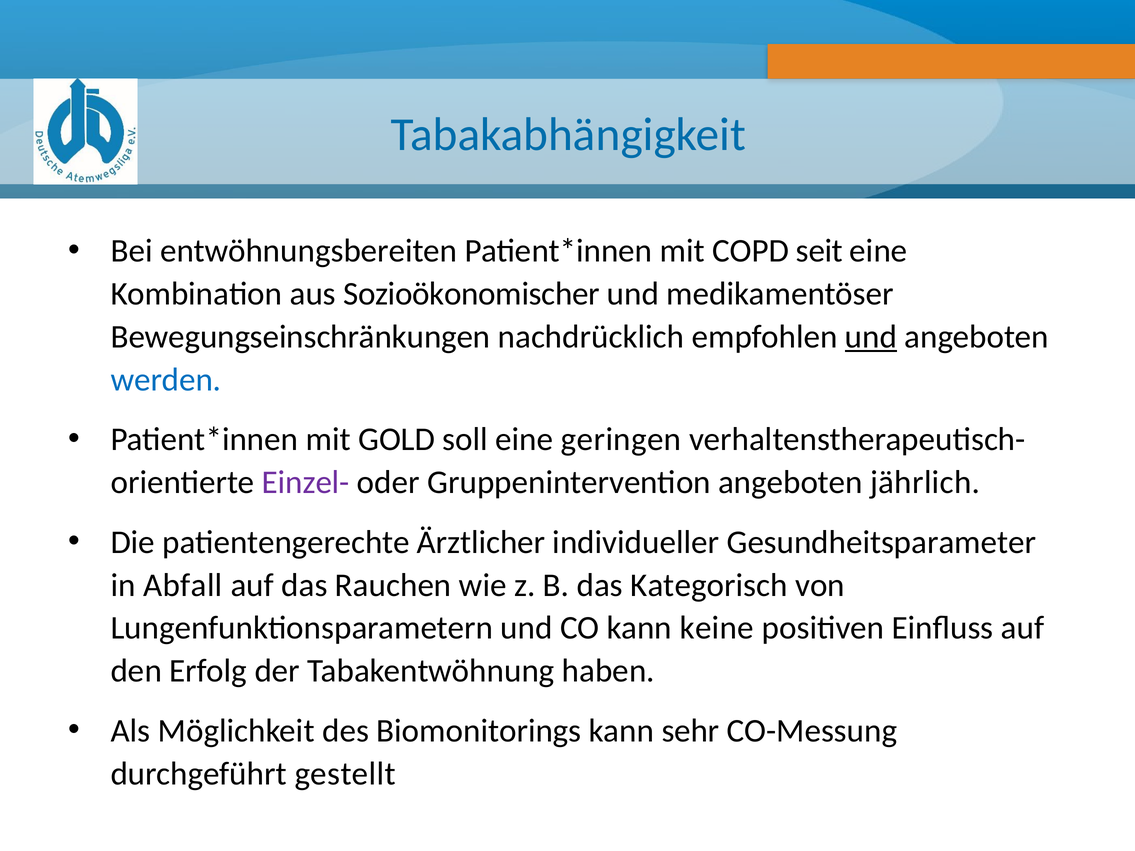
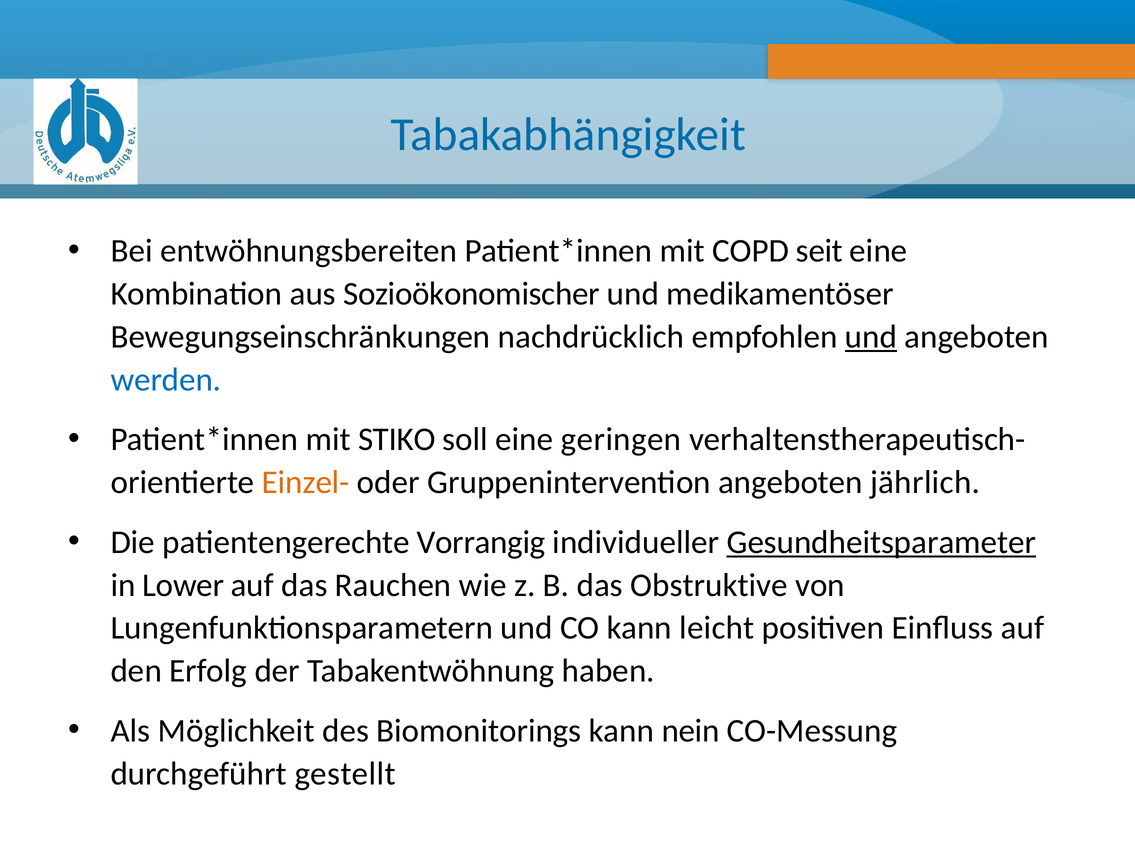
GOLD: GOLD -> STIKO (397, 440)
Einzel- colour: purple -> orange (306, 483)
Ärztlicher: Ärztlicher -> Vorrangig (481, 542)
Gesundheitsparameter underline: none -> present (881, 542)
Abfall: Abfall -> Lower (183, 585)
Kategorisch: Kategorisch -> Obstruktive (709, 585)
keine: keine -> leicht (717, 628)
sehr: sehr -> nein (691, 731)
